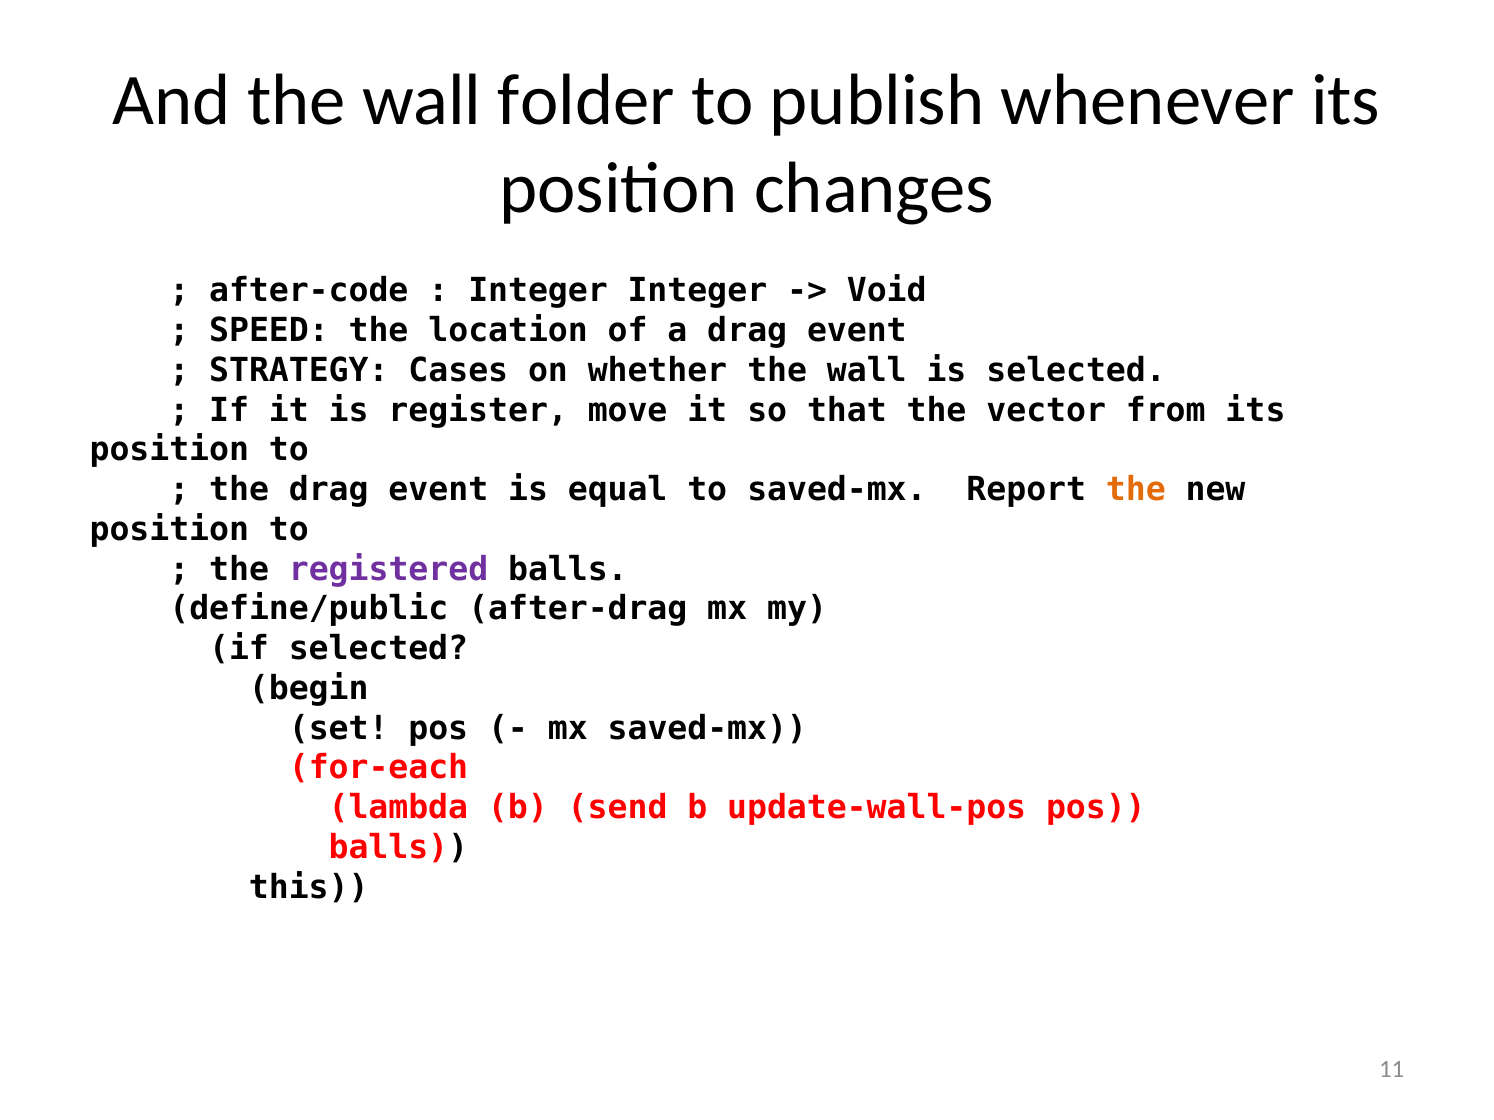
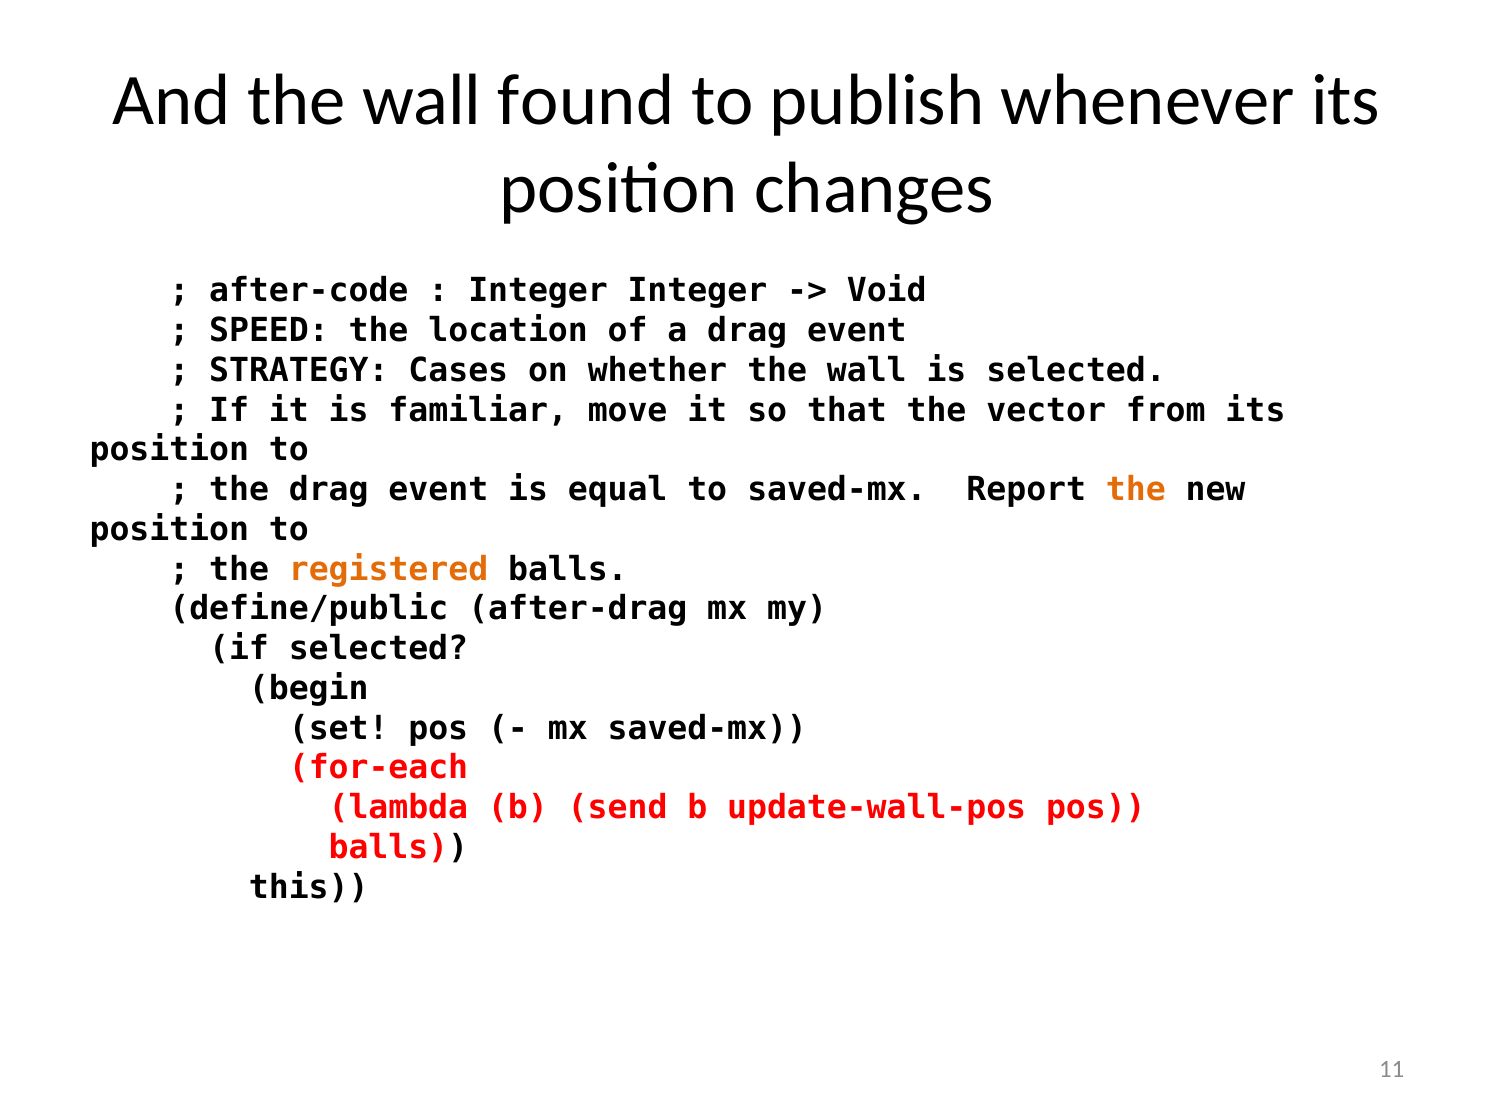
folder: folder -> found (586, 101)
register: register -> familiar (478, 410)
registered colour: purple -> orange (389, 569)
